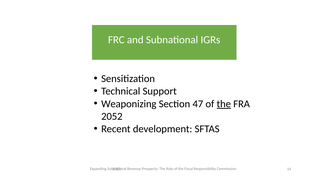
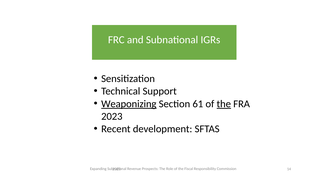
Weaponizing underline: none -> present (129, 104)
47: 47 -> 61 (198, 104)
2052: 2052 -> 2023 (112, 117)
